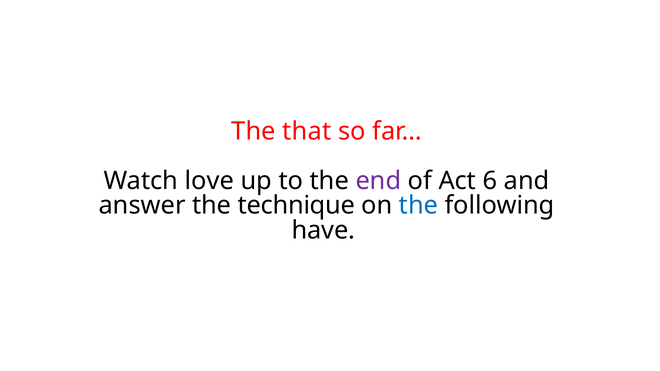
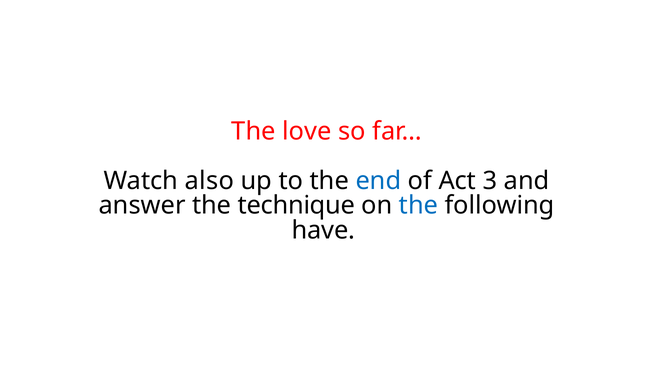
that: that -> love (307, 131)
love: love -> also (209, 181)
end colour: purple -> blue (378, 181)
6: 6 -> 3 (490, 181)
